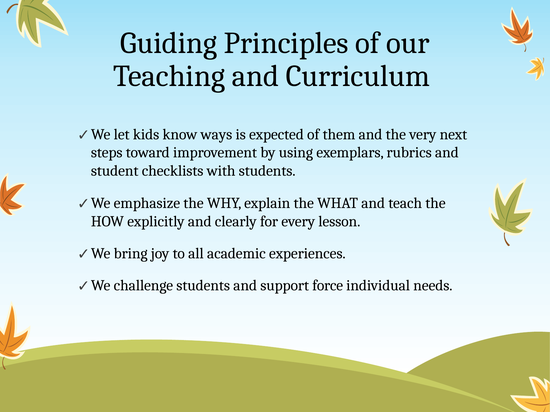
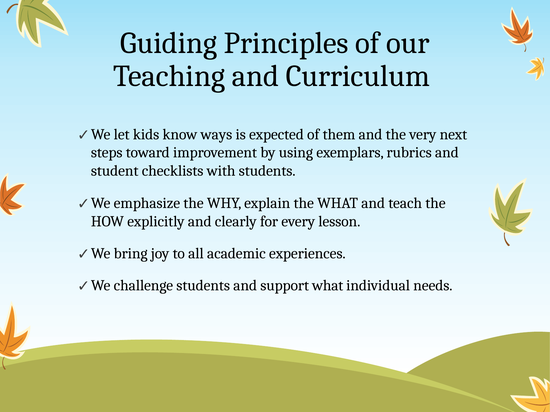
support force: force -> what (328, 286)
